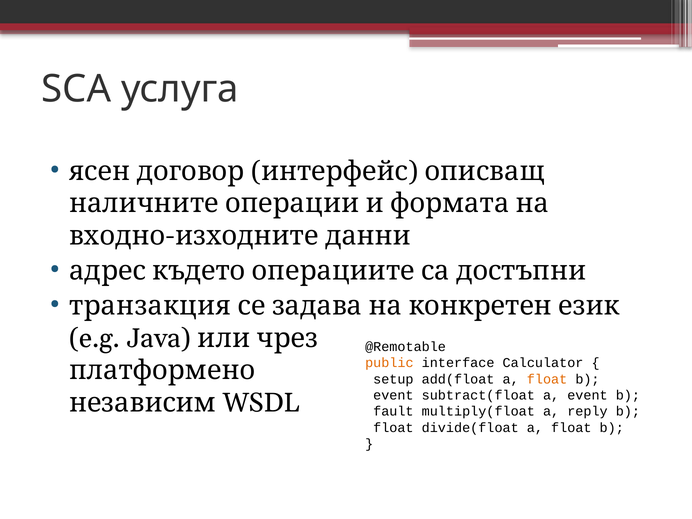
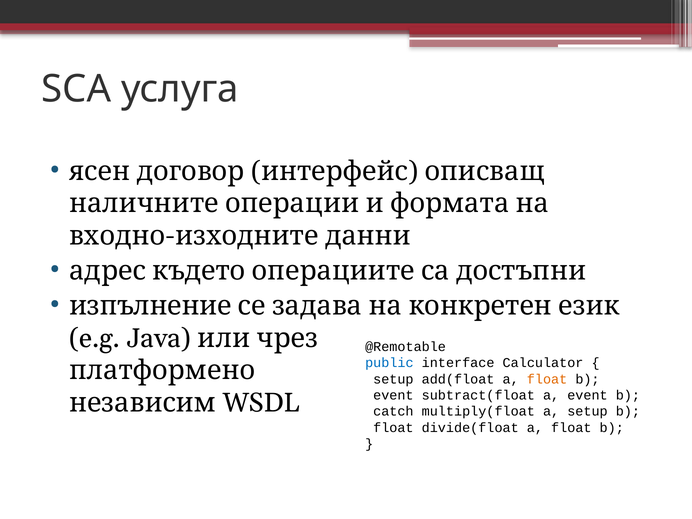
транзакция: транзакция -> изпълнение (150, 306)
public colour: orange -> blue (389, 363)
fault: fault -> catch (393, 412)
a reply: reply -> setup (587, 412)
